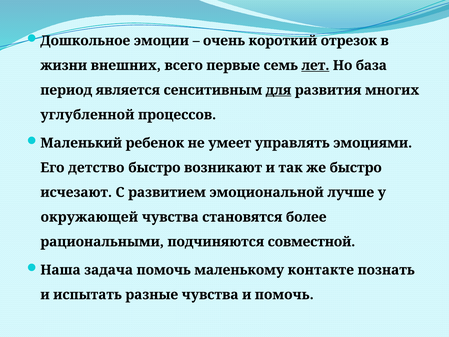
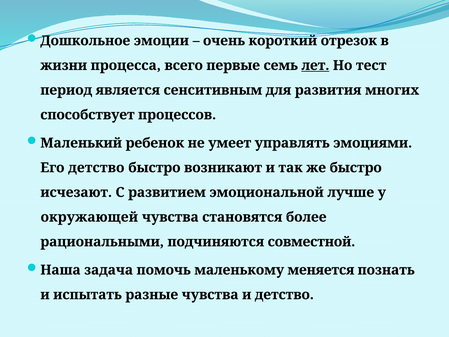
внешних: внешних -> процесса (126, 65)
база: база -> тест (371, 65)
для underline: present -> none (279, 90)
углубленной: углубленной -> способствует (87, 115)
контакте: контакте -> меняется (321, 270)
и помочь: помочь -> детство (284, 294)
